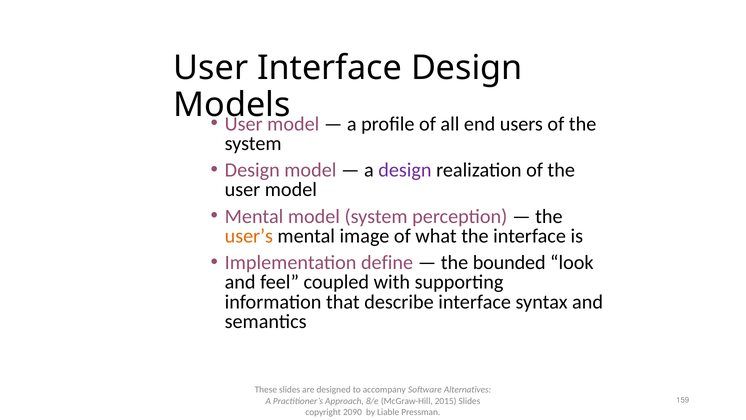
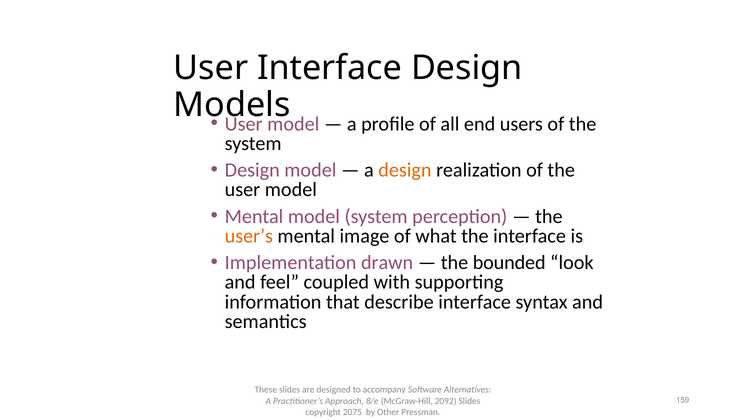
design colour: purple -> orange (405, 170)
define: define -> drawn (387, 262)
2015: 2015 -> 2092 (446, 401)
2090: 2090 -> 2075 (352, 412)
Liable: Liable -> Other (388, 412)
